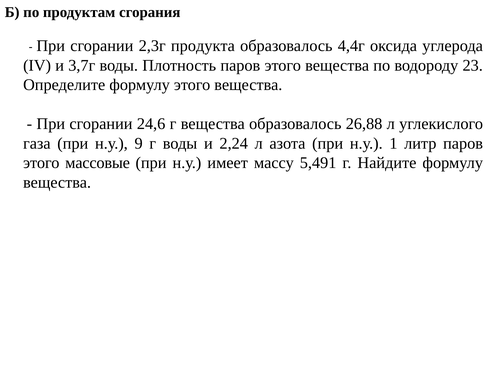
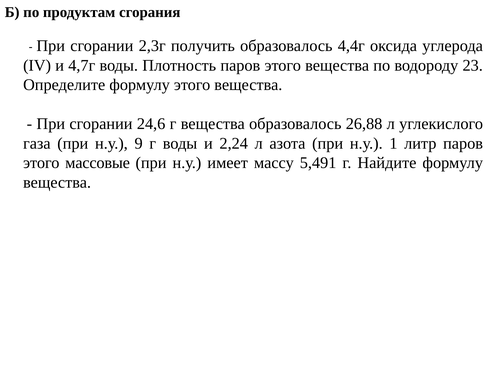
продукта: продукта -> получить (203, 46)
3,7г: 3,7г -> 4,7г (82, 65)
